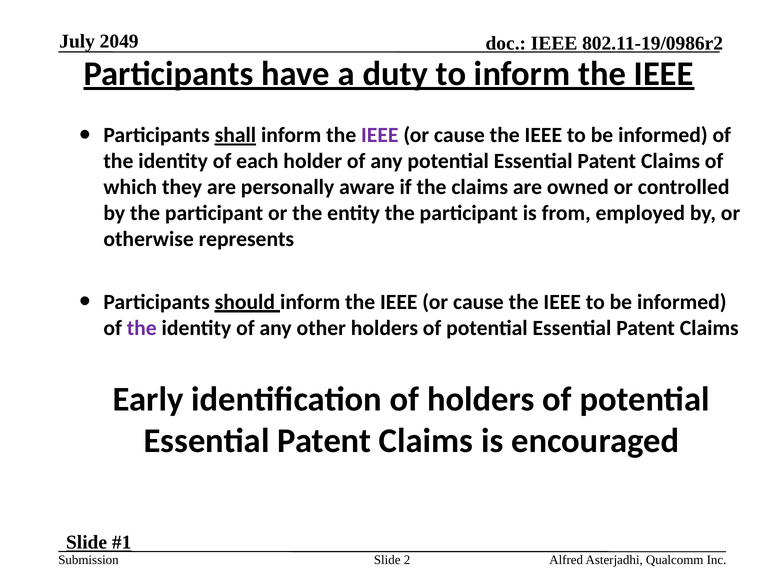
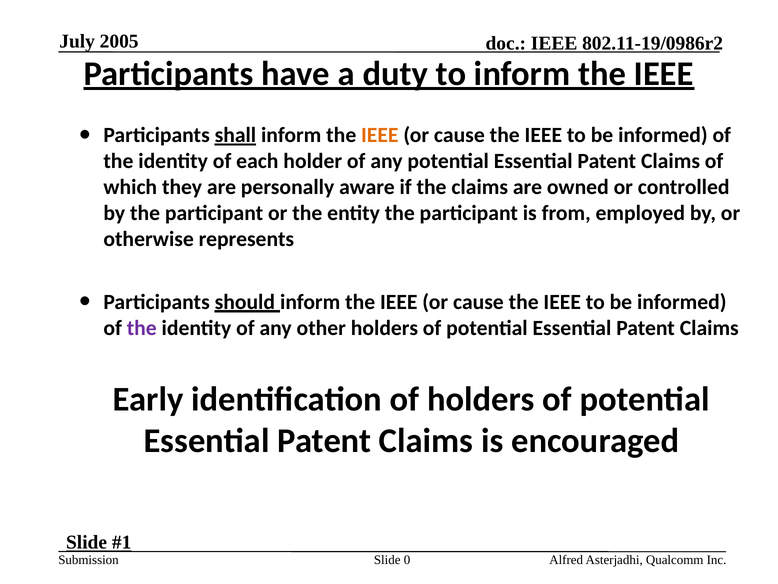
2049: 2049 -> 2005 (119, 41)
IEEE colour: purple -> orange (380, 135)
2: 2 -> 0 (407, 560)
